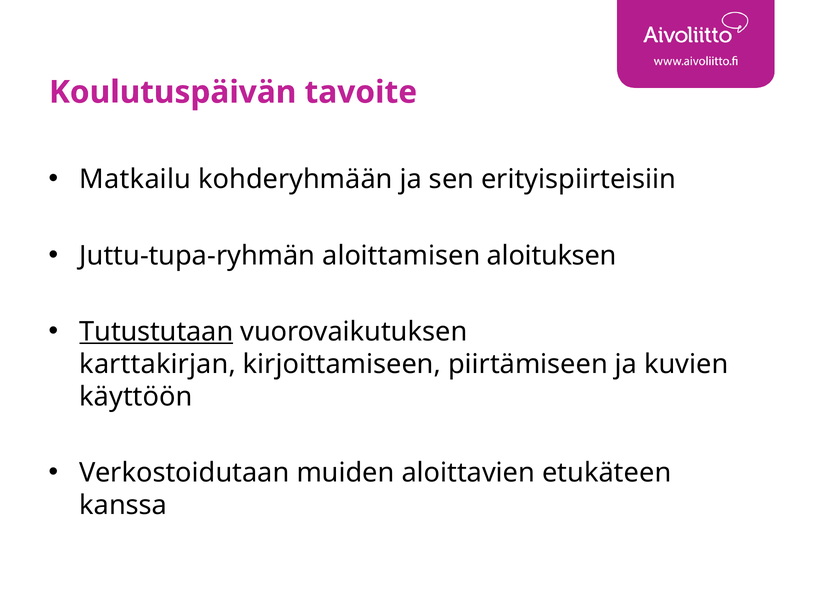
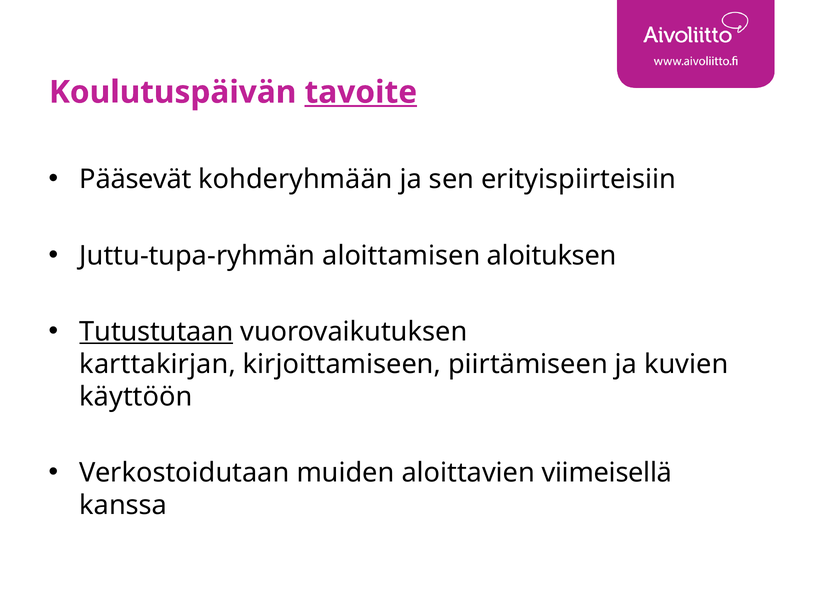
tavoite underline: none -> present (361, 92)
Matkailu: Matkailu -> Pääsevät (136, 180)
etukäteen: etukäteen -> viimeisellä (607, 473)
